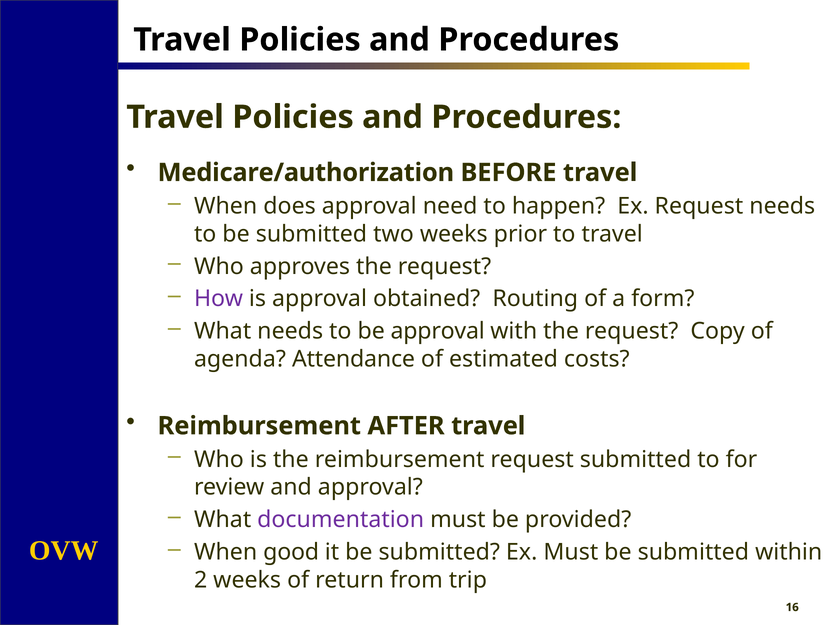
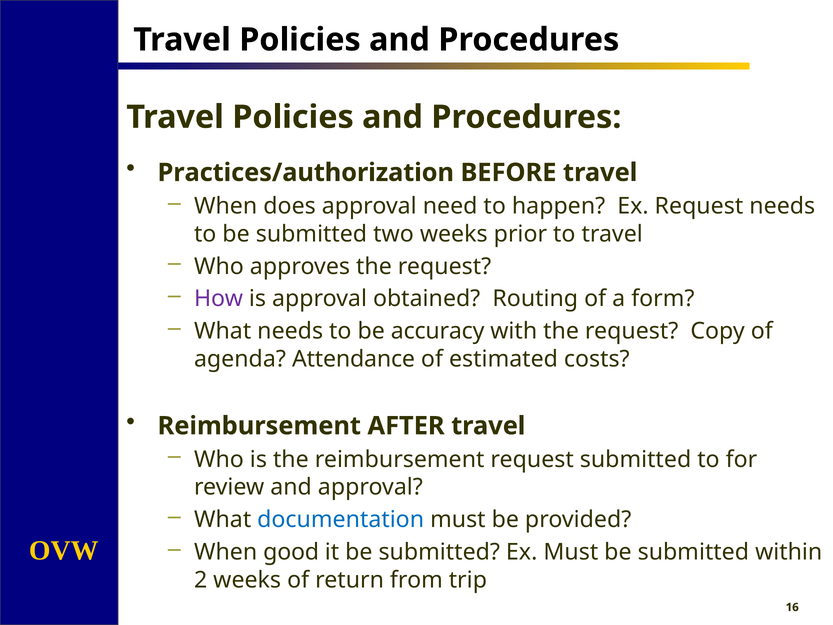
Medicare/authorization: Medicare/authorization -> Practices/authorization (306, 173)
be approval: approval -> accuracy (438, 331)
documentation colour: purple -> blue (341, 520)
